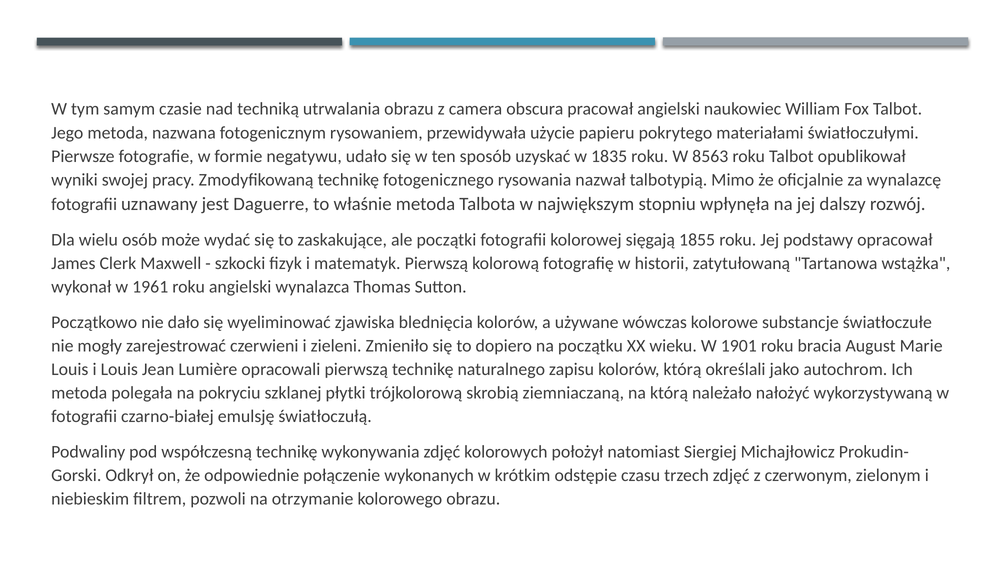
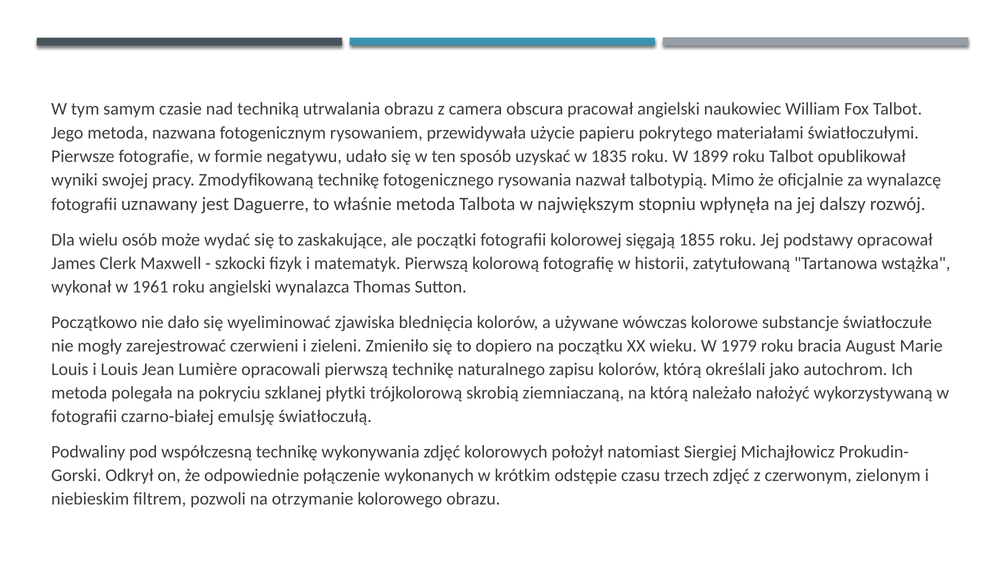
8563: 8563 -> 1899 (710, 156)
1901: 1901 -> 1979 (739, 346)
